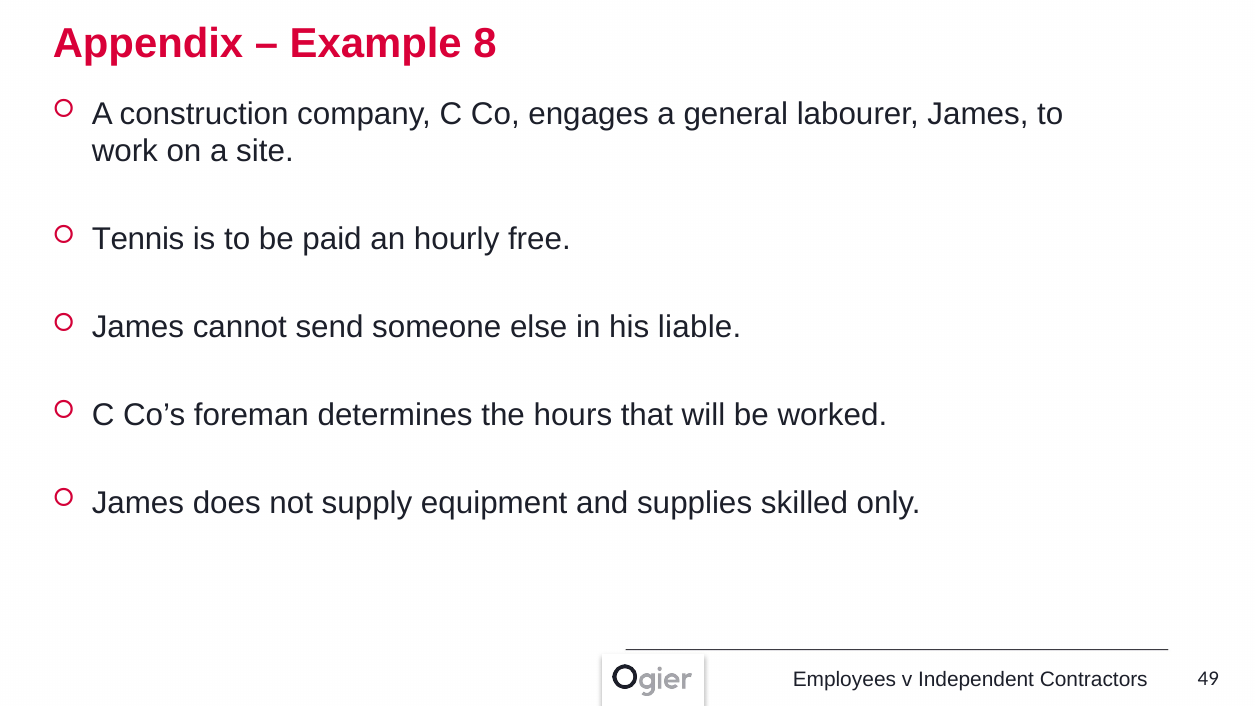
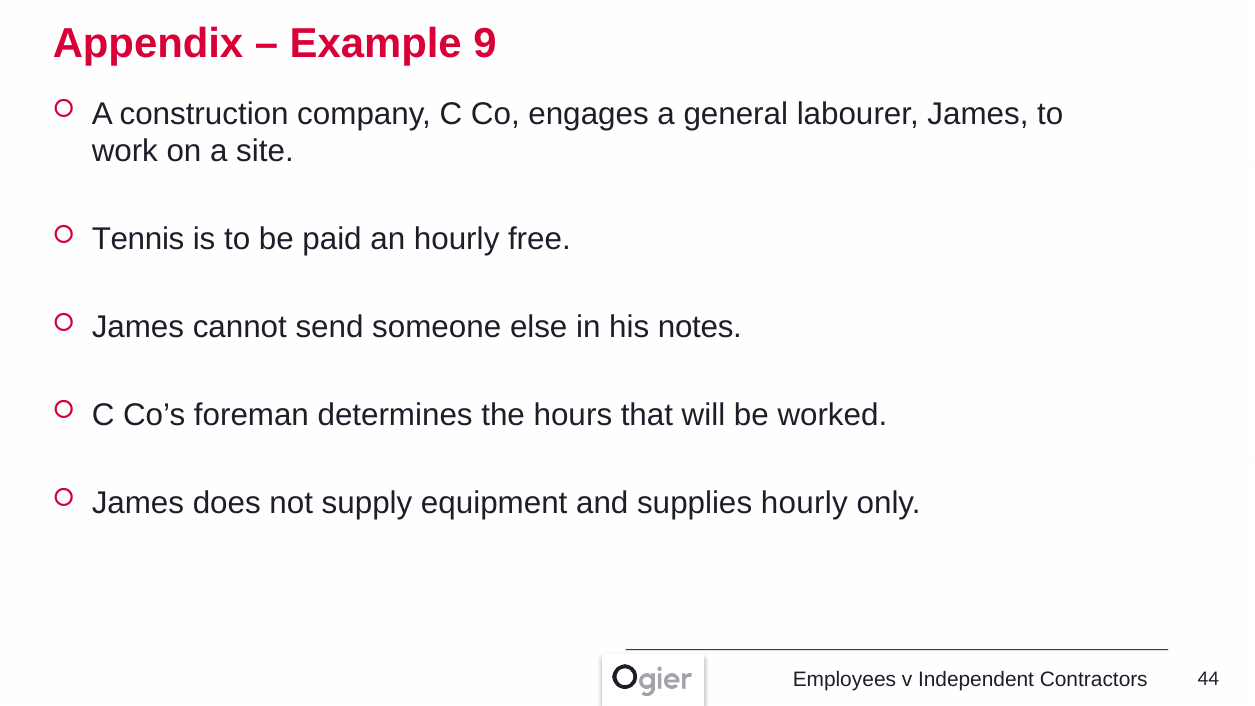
8: 8 -> 9 (485, 44)
liable: liable -> notes (700, 327)
supplies skilled: skilled -> hourly (804, 503)
49: 49 -> 44 (1208, 679)
